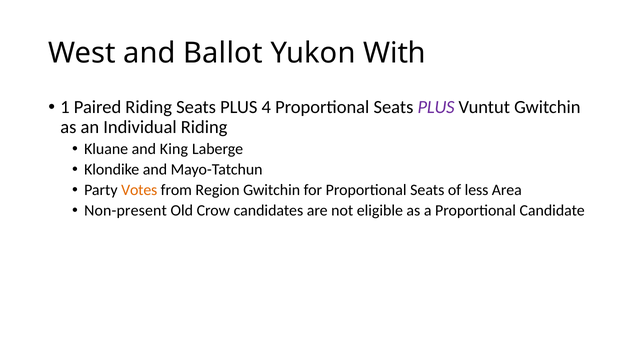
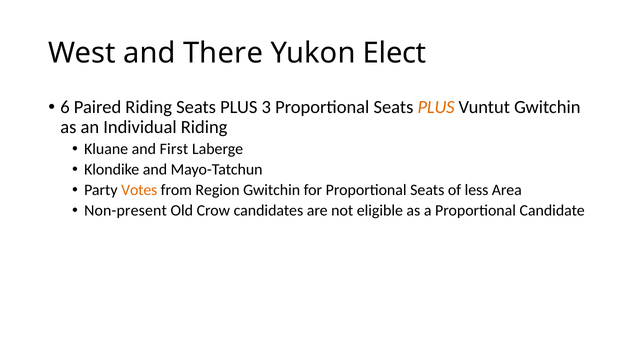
Ballot: Ballot -> There (223, 53)
With: With -> Elect (395, 53)
1: 1 -> 6 (65, 107)
4: 4 -> 3 (266, 107)
PLUS colour: purple -> orange (436, 107)
King: King -> First (174, 149)
